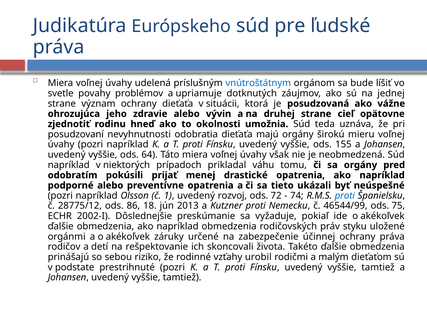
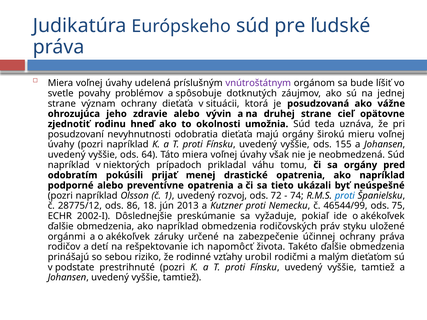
vnútroštátnym colour: blue -> purple (258, 83)
upriamuje: upriamuje -> spôsobuje (199, 93)
skoncovali: skoncovali -> napomôcť (230, 247)
